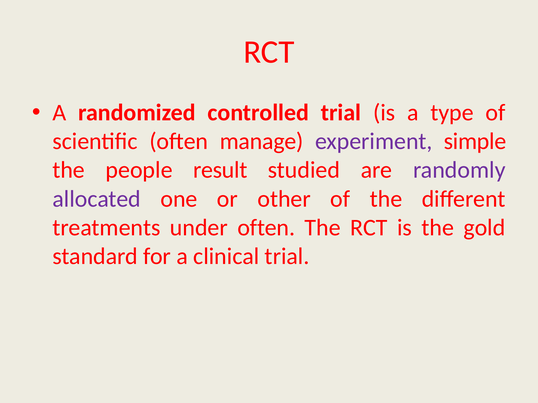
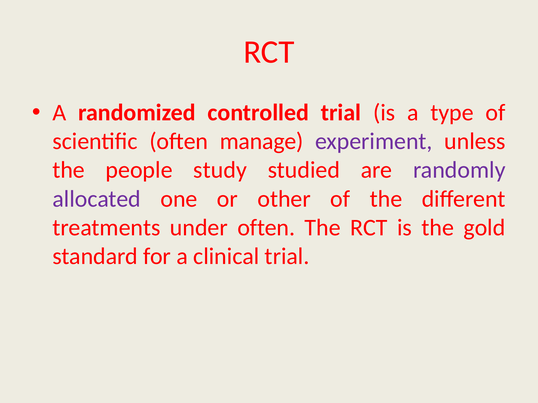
simple: simple -> unless (475, 142)
result: result -> study (220, 170)
